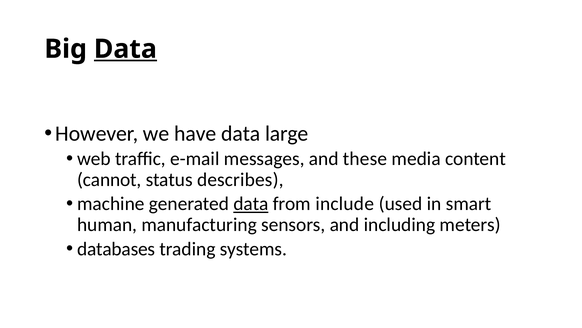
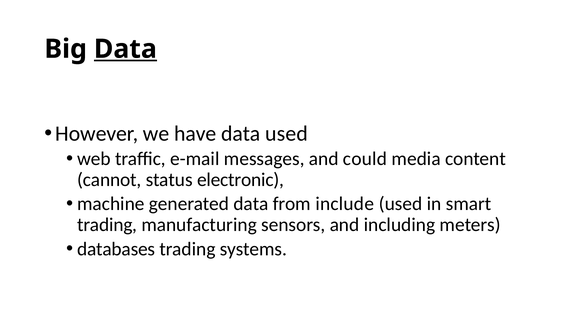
data large: large -> used (287, 133)
these: these -> could (365, 159)
describes: describes -> electronic (240, 180)
data underline: present -> none (251, 204)
human: human -> trading (107, 224)
